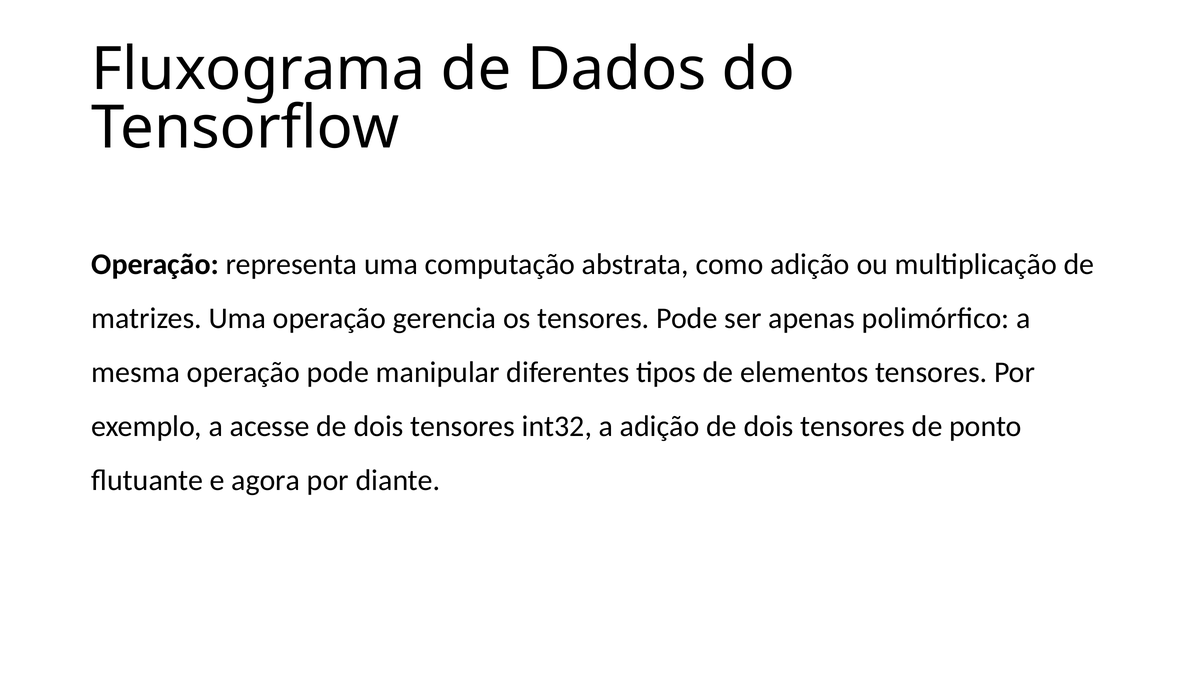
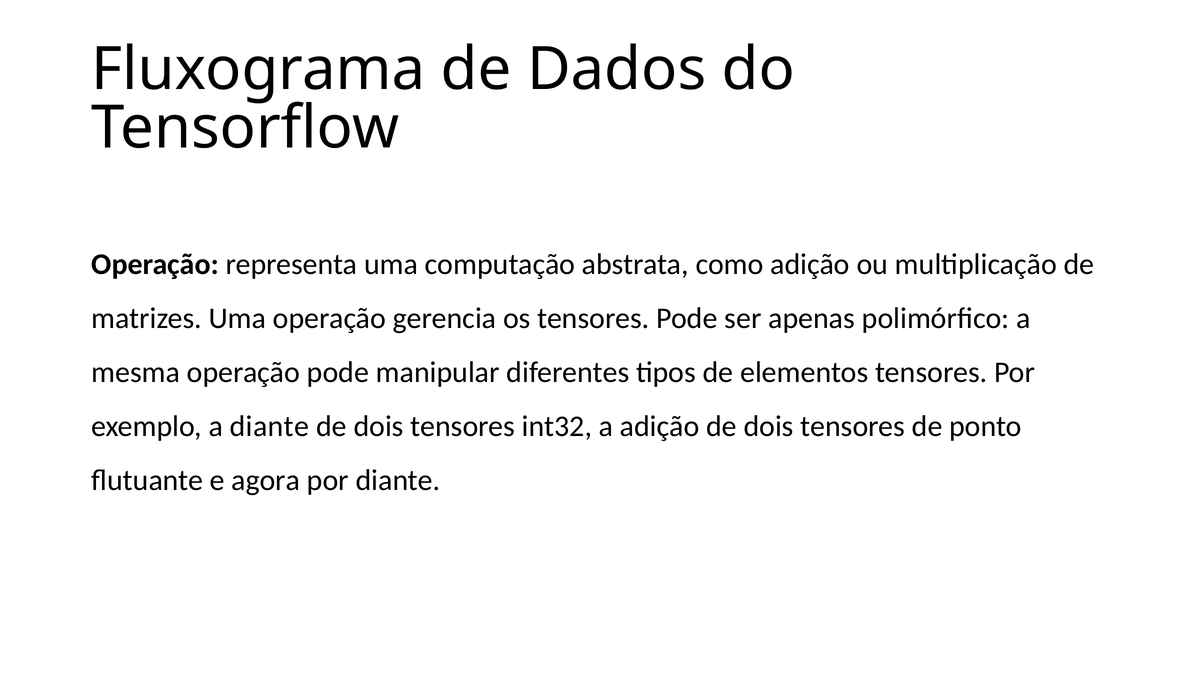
a acesse: acesse -> diante (270, 427)
